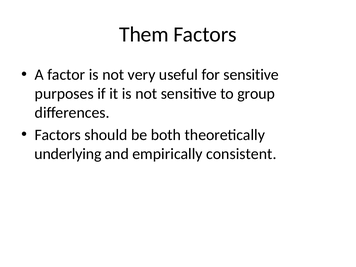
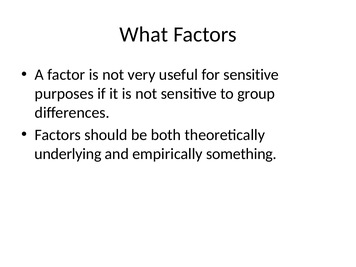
Them: Them -> What (144, 34)
consistent: consistent -> something (241, 154)
